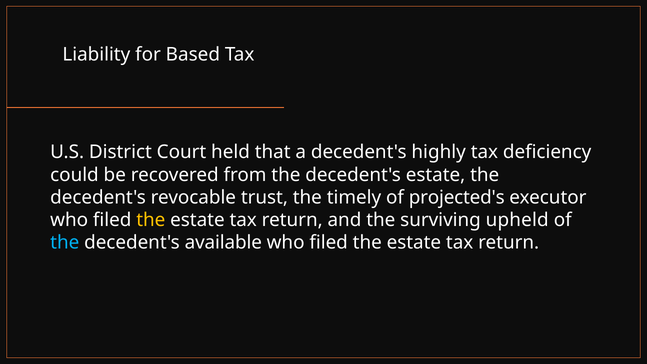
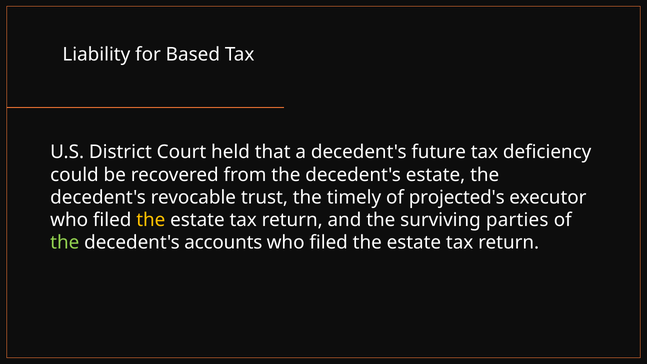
highly: highly -> future (439, 152)
upheld: upheld -> parties (517, 220)
the colour: light blue -> light green (65, 243)
available: available -> accounts (223, 243)
